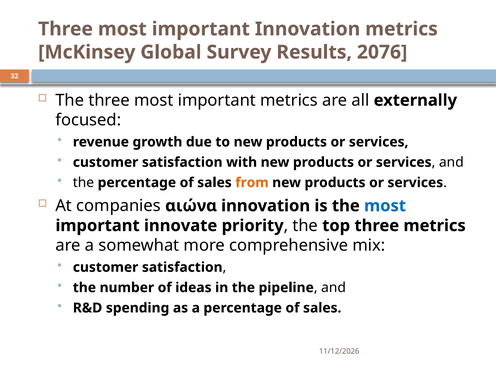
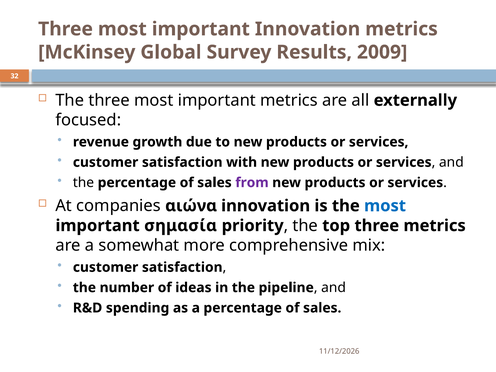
2076: 2076 -> 2009 (382, 52)
from colour: orange -> purple (252, 183)
innovate: innovate -> σημασία (181, 226)
